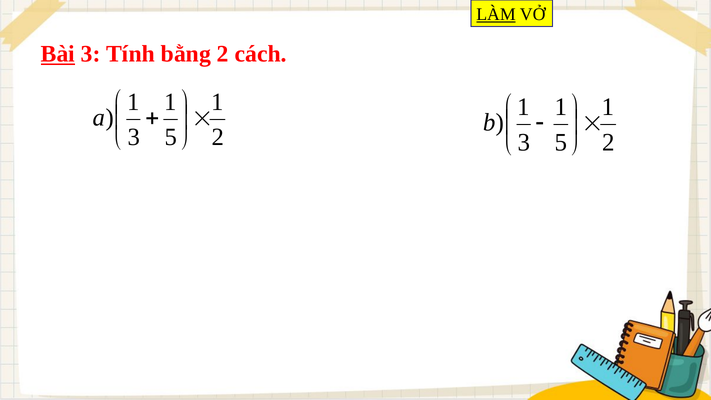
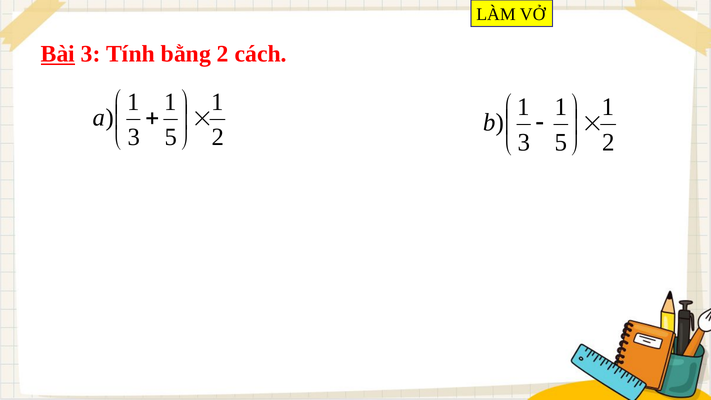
LÀM underline: present -> none (496, 15)
